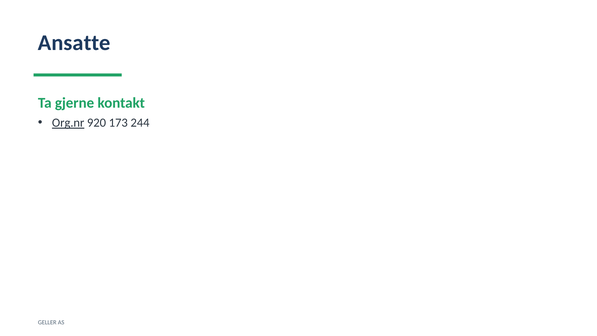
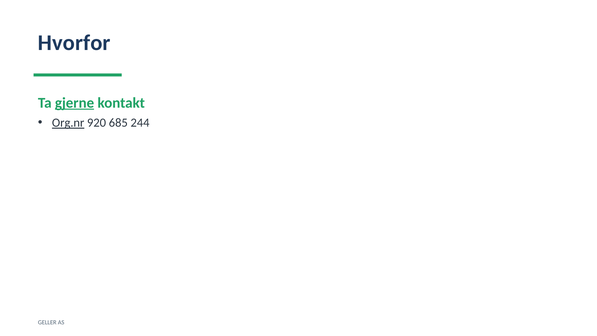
Ansatte: Ansatte -> Hvorfor (74, 43)
gjerne underline: none -> present (75, 103)
173: 173 -> 685 (118, 123)
